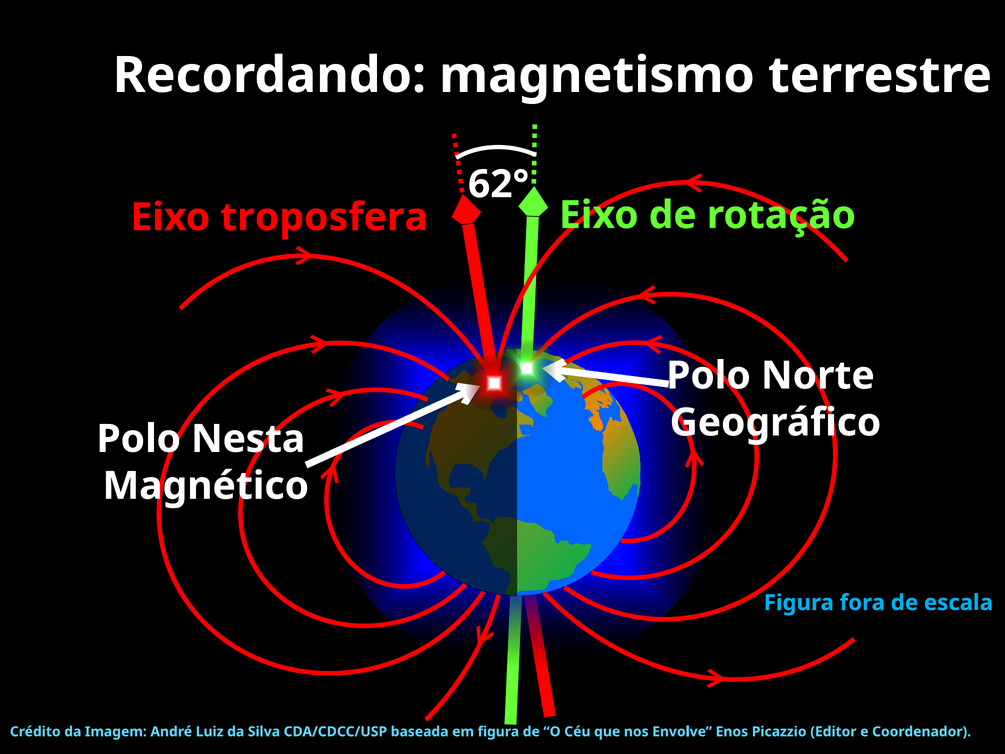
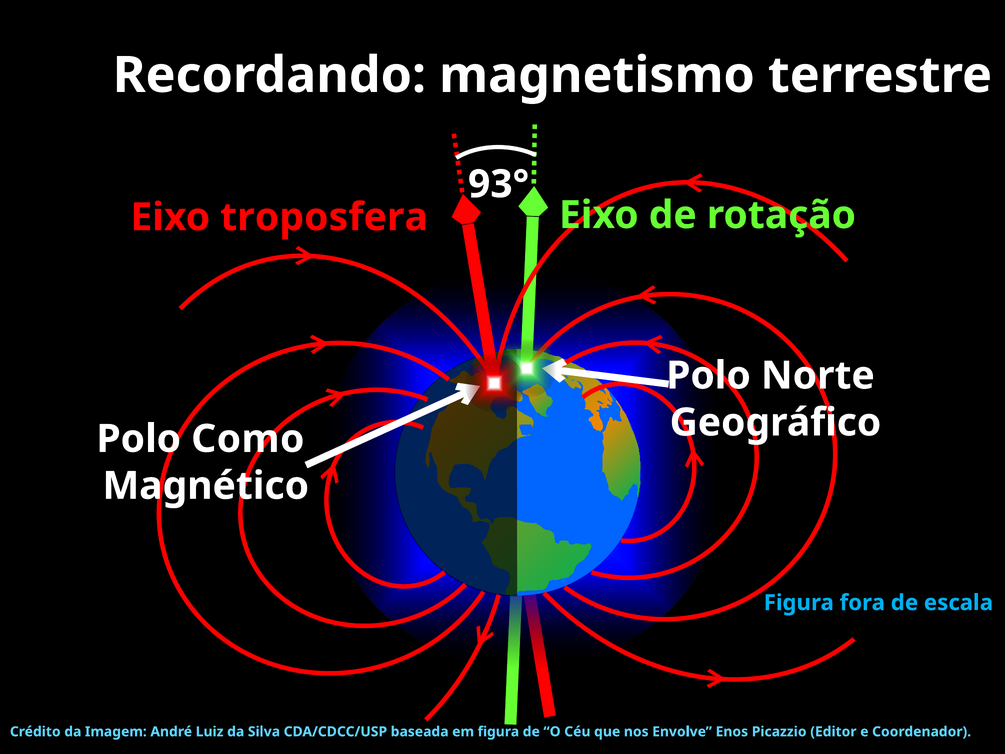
62°: 62° -> 93° (499, 184)
Nesta: Nesta -> Como (248, 439)
